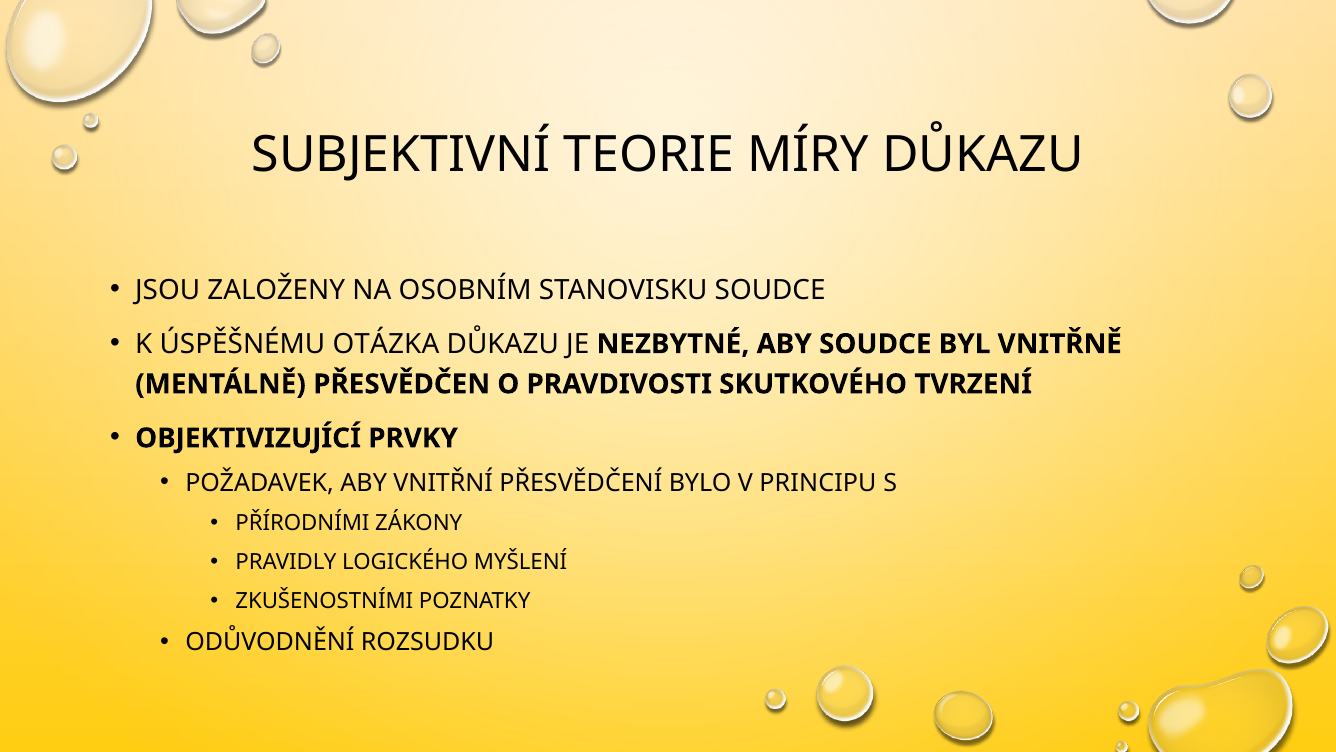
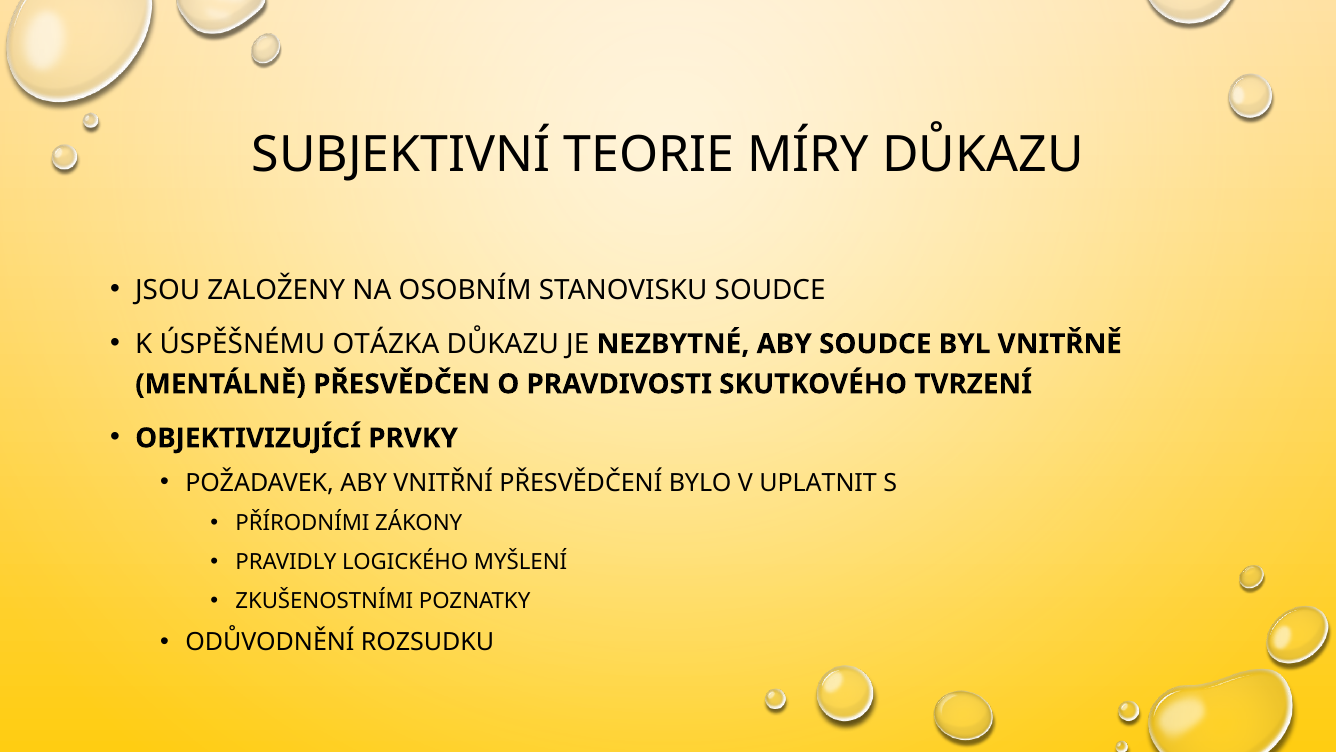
PRINCIPU: PRINCIPU -> UPLATNIT (818, 482)
